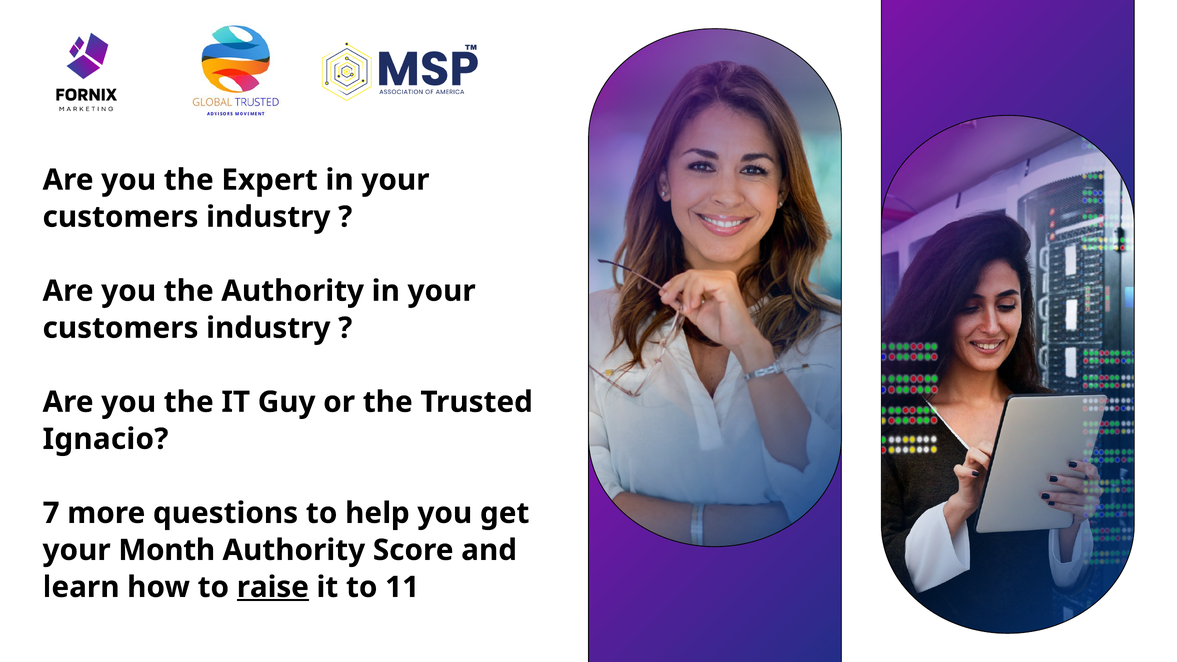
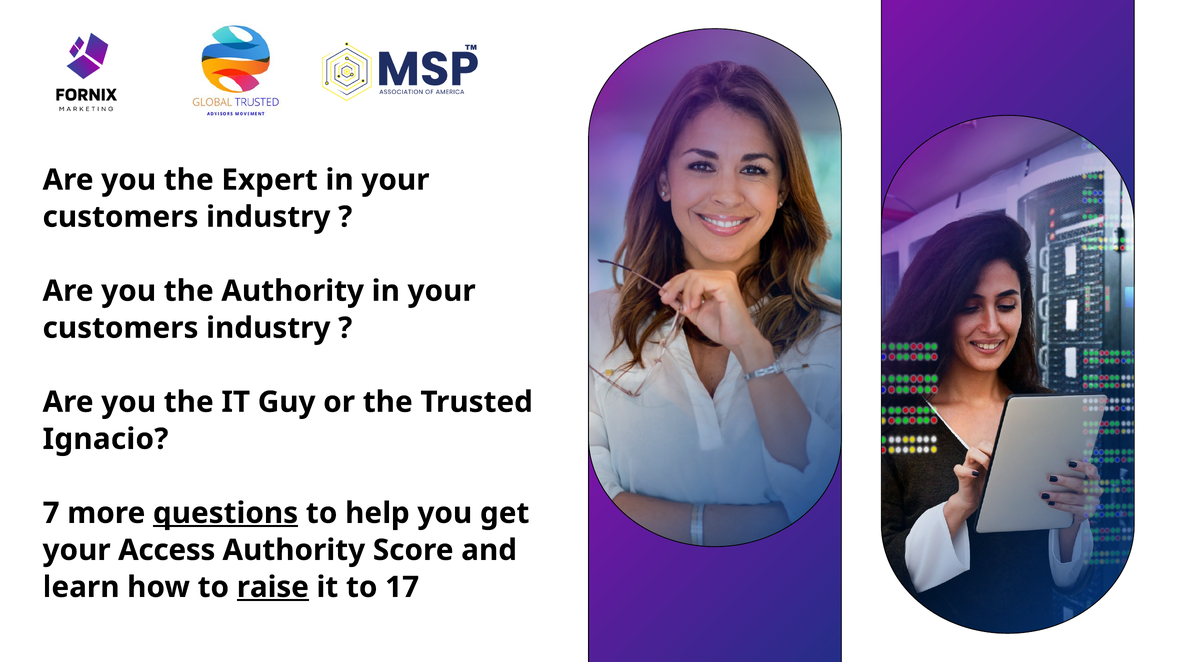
questions underline: none -> present (226, 513)
Month: Month -> Access (167, 550)
11: 11 -> 17 (402, 587)
